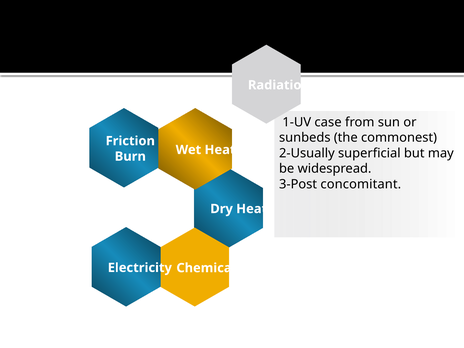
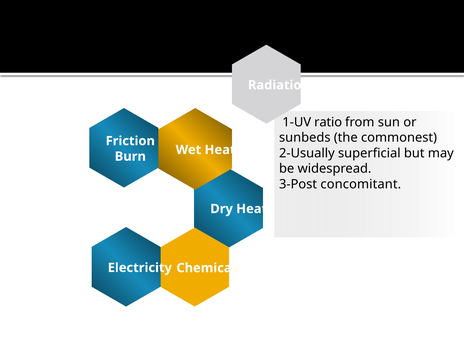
case: case -> ratio (328, 122)
